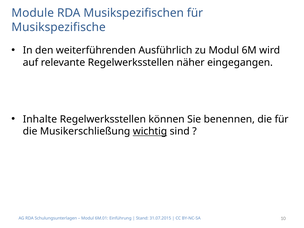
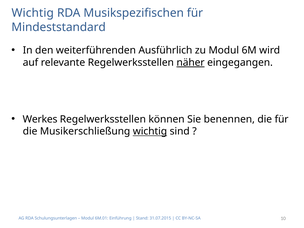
Module: Module -> Wichtig (33, 13)
Musikspezifische: Musikspezifische -> Mindeststandard (59, 27)
näher underline: none -> present (191, 62)
Inhalte: Inhalte -> Werkes (40, 119)
